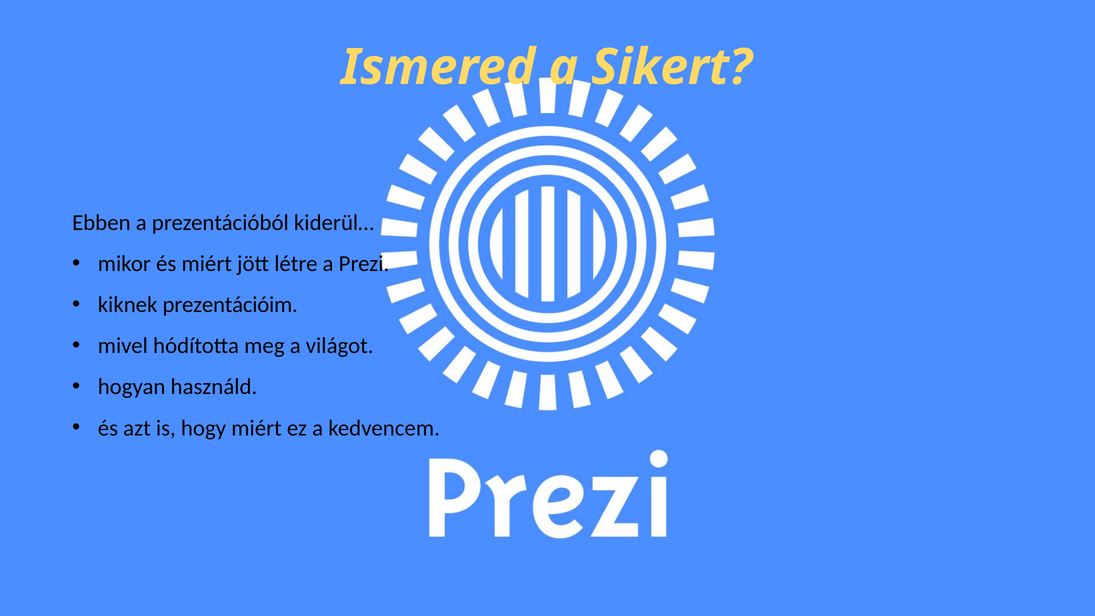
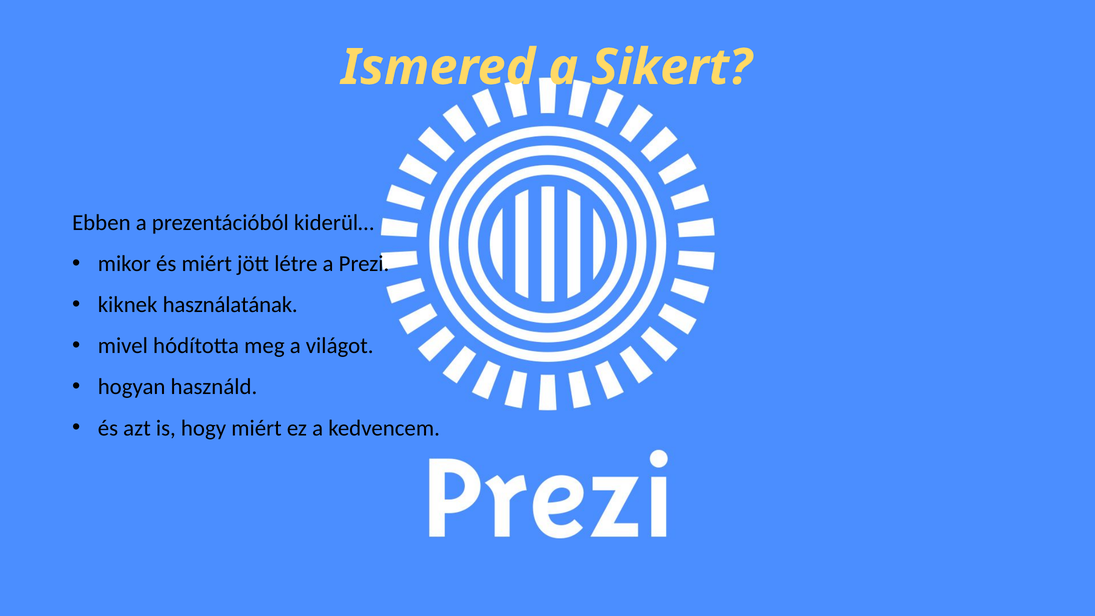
prezentációim: prezentációim -> használatának (230, 305)
